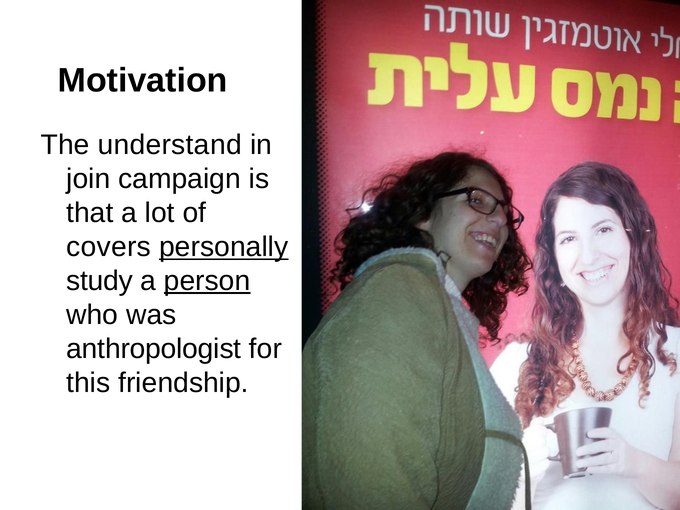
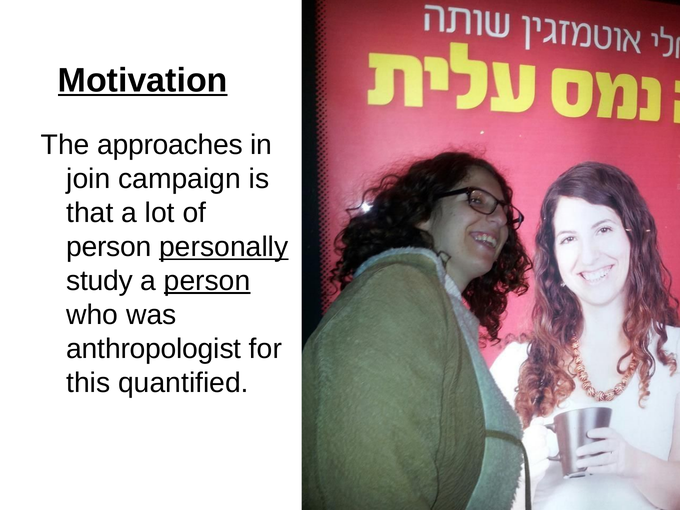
Motivation underline: none -> present (143, 81)
understand: understand -> approaches (170, 145)
covers: covers -> person (109, 247)
friendship: friendship -> quantified (183, 383)
